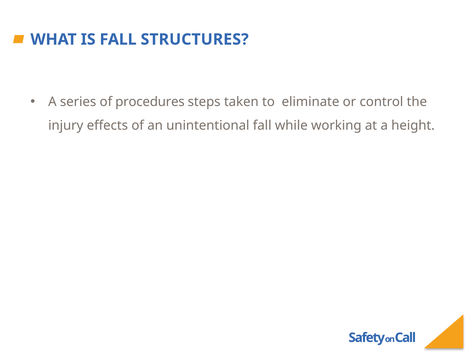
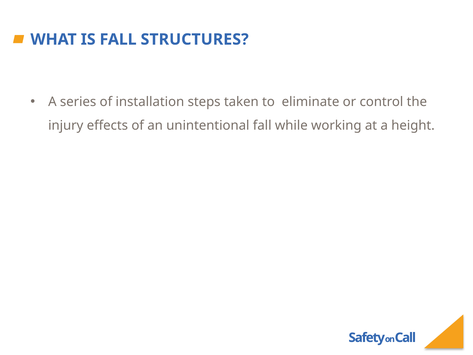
procedures: procedures -> installation (150, 102)
